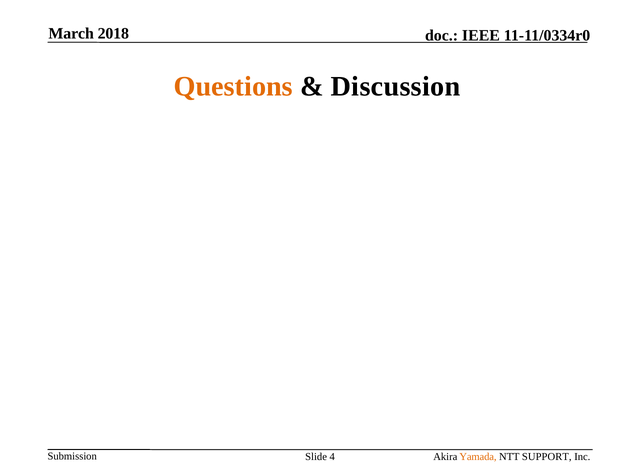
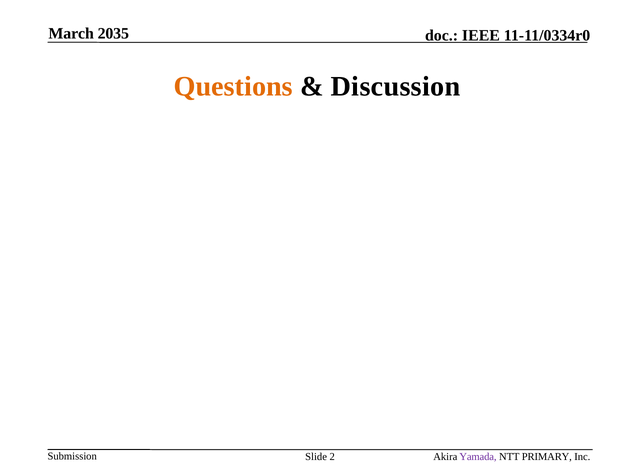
2018: 2018 -> 2035 (113, 34)
4: 4 -> 2 (332, 457)
Yamada colour: orange -> purple (478, 457)
SUPPORT: SUPPORT -> PRIMARY (547, 457)
